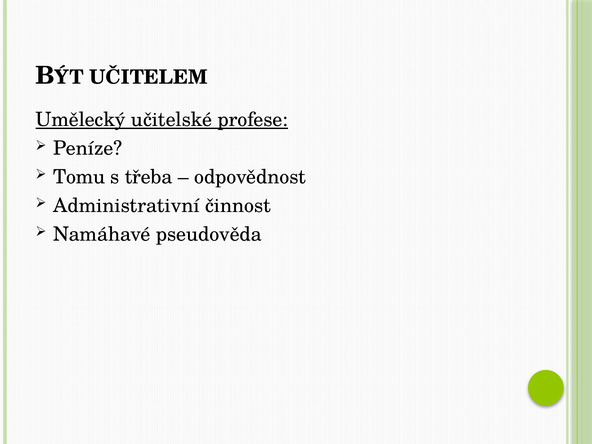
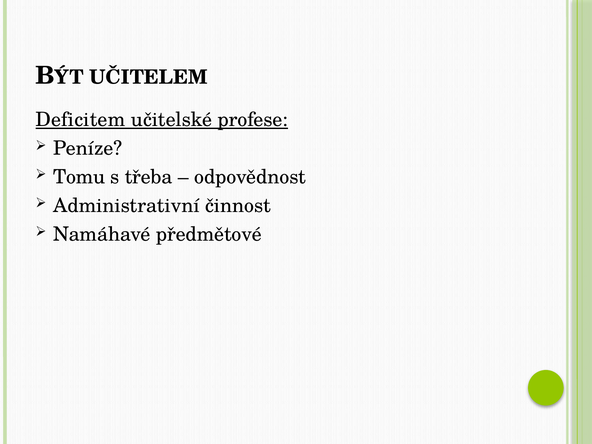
Umělecký: Umělecký -> Deficitem (80, 120)
pseudověda: pseudověda -> předmětové (209, 234)
